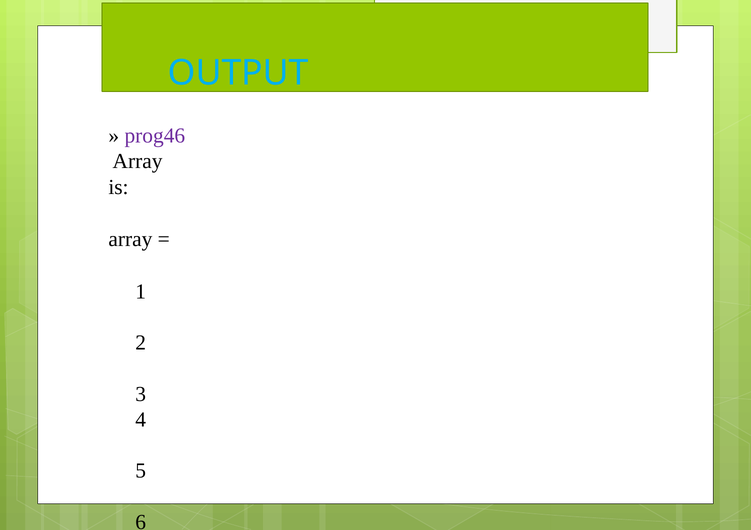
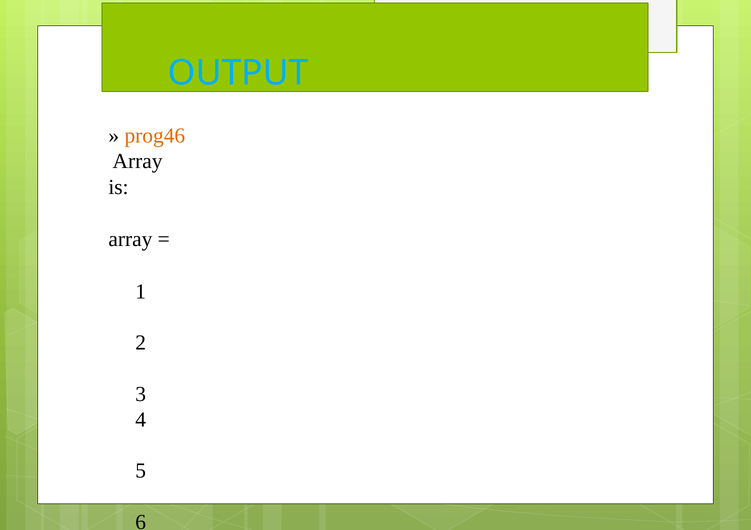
prog46 colour: purple -> orange (155, 136)
